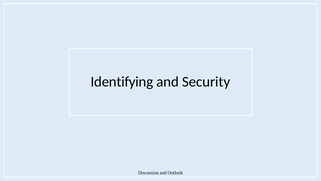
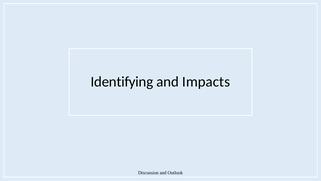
Security: Security -> Impacts (206, 82)
